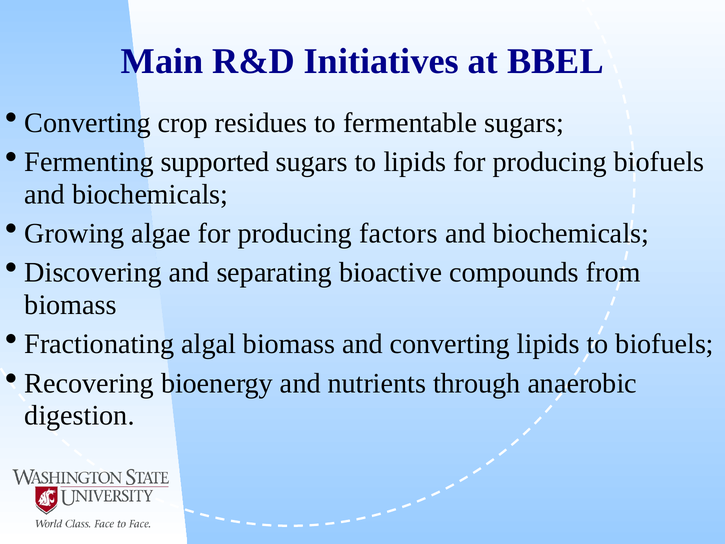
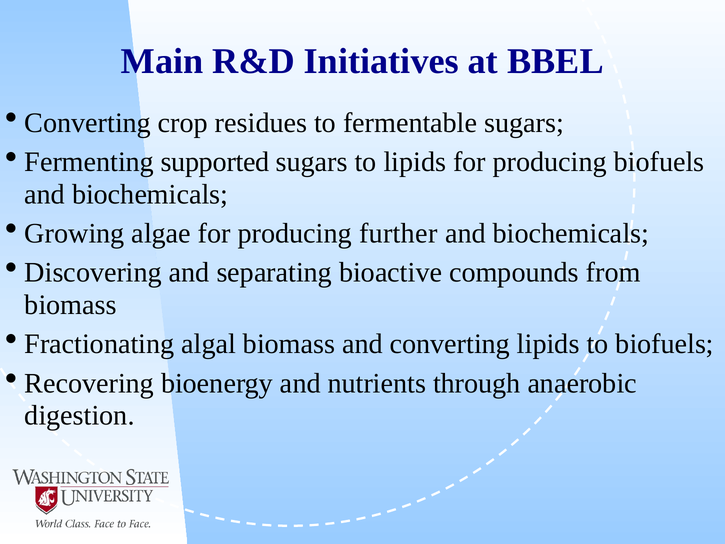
factors: factors -> further (398, 233)
